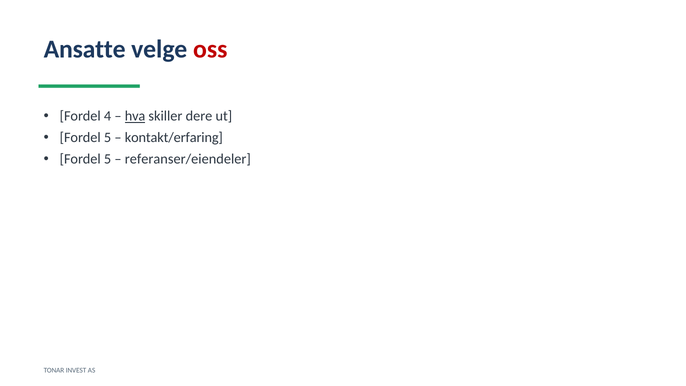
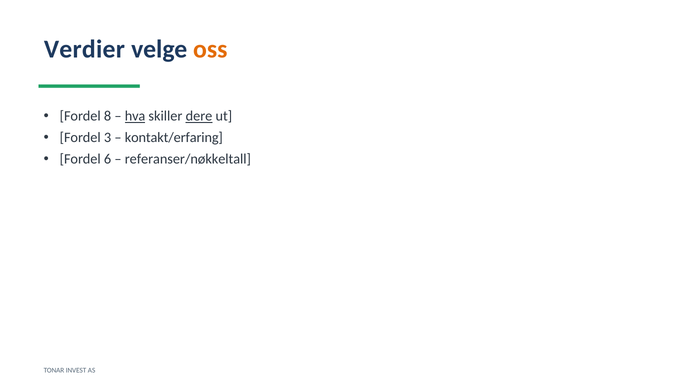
Ansatte: Ansatte -> Verdier (84, 49)
oss colour: red -> orange (210, 49)
4: 4 -> 8 (108, 116)
dere underline: none -> present (199, 116)
5: 5 -> 3 (108, 138)
5: 5 -> 6 (108, 159)
referanser/eiendeler: referanser/eiendeler -> referanser/nøkkeltall (188, 159)
